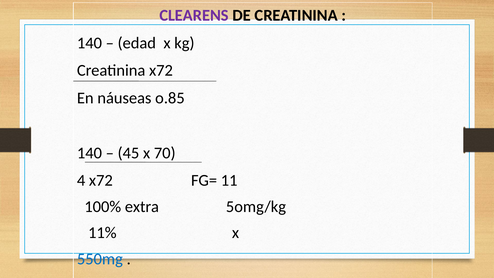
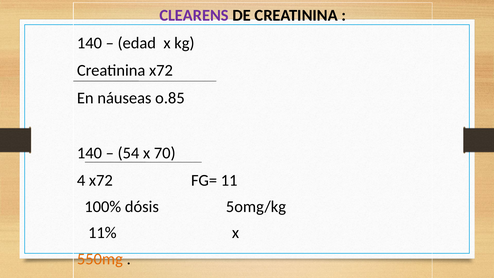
45: 45 -> 54 (128, 153)
extra: extra -> dósis (142, 207)
550mg colour: blue -> orange (100, 259)
